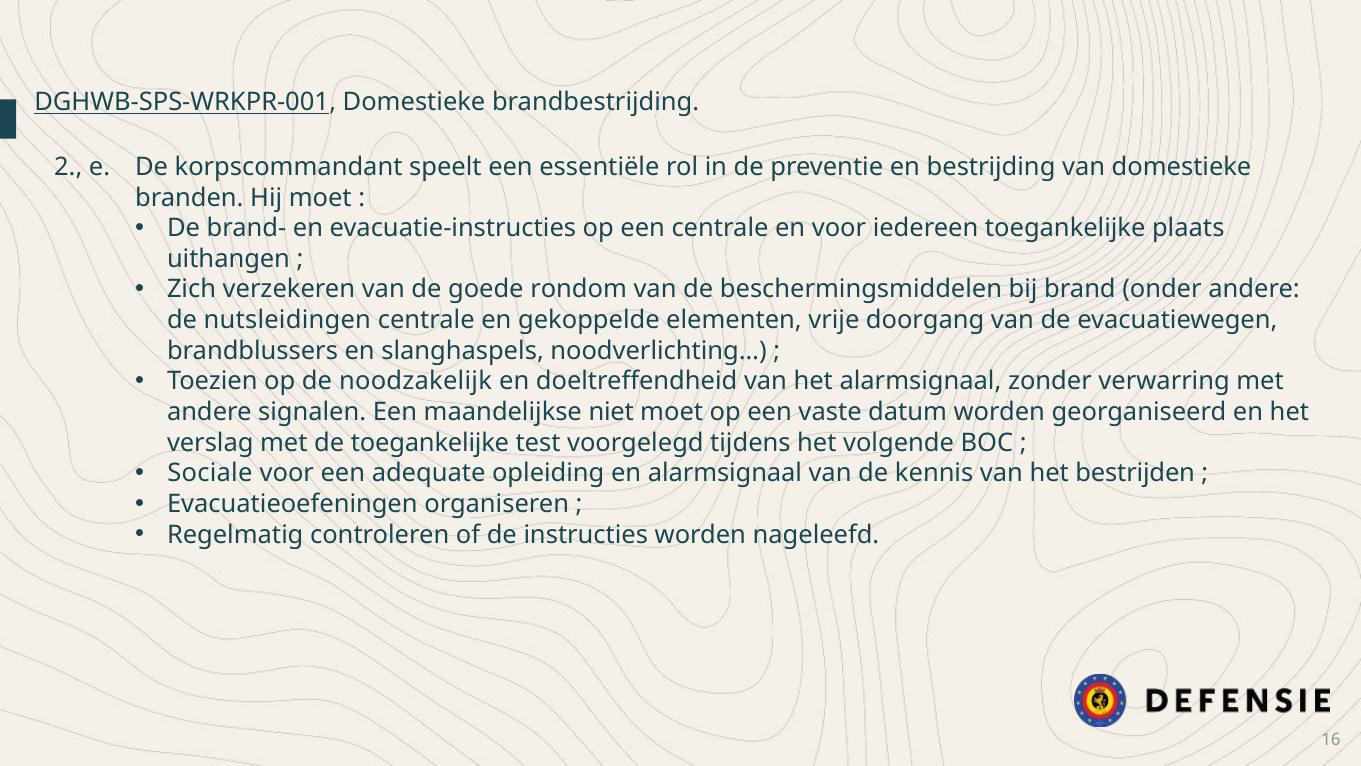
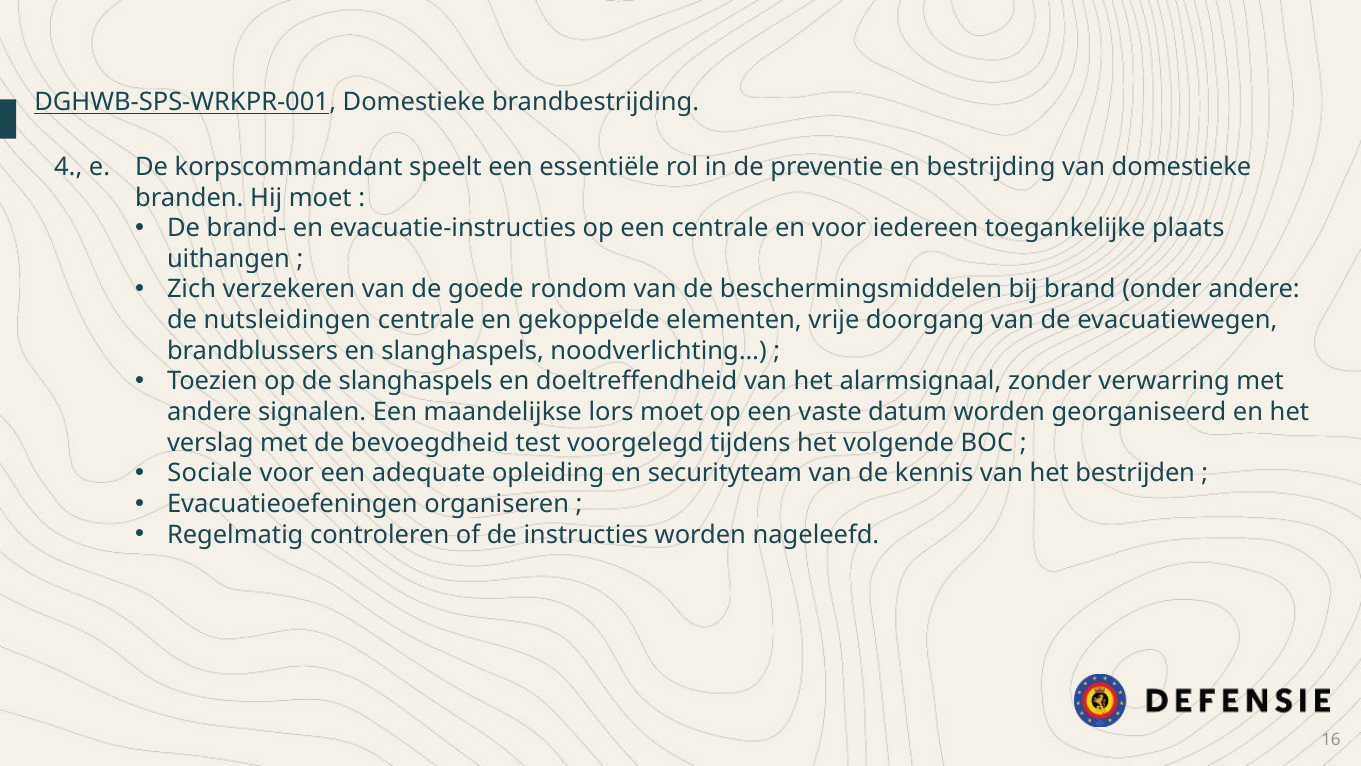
2: 2 -> 4 (68, 167)
de noodzakelijk: noodzakelijk -> slanghaspels (416, 381)
niet: niet -> lors (611, 412)
de toegankelijke: toegankelijke -> bevoegdheid (430, 443)
en alarmsignaal: alarmsignaal -> securityteam (725, 473)
